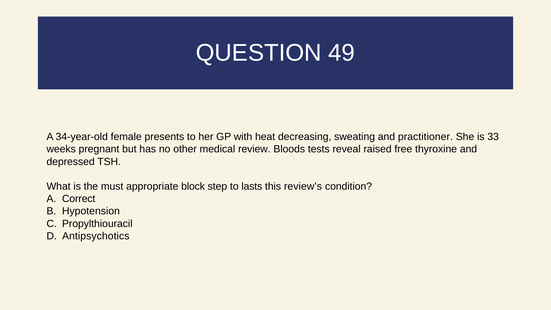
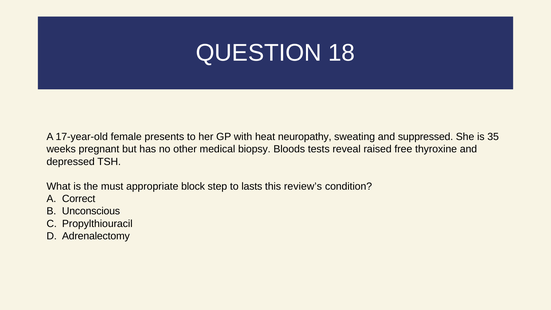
49: 49 -> 18 (342, 53)
34-year-old: 34-year-old -> 17-year-old (82, 137)
decreasing: decreasing -> neuropathy (305, 137)
practitioner: practitioner -> suppressed (426, 137)
33: 33 -> 35 (493, 137)
review: review -> biopsy (254, 149)
Hypotension: Hypotension -> Unconscious (91, 211)
Antipsychotics: Antipsychotics -> Adrenalectomy (96, 236)
